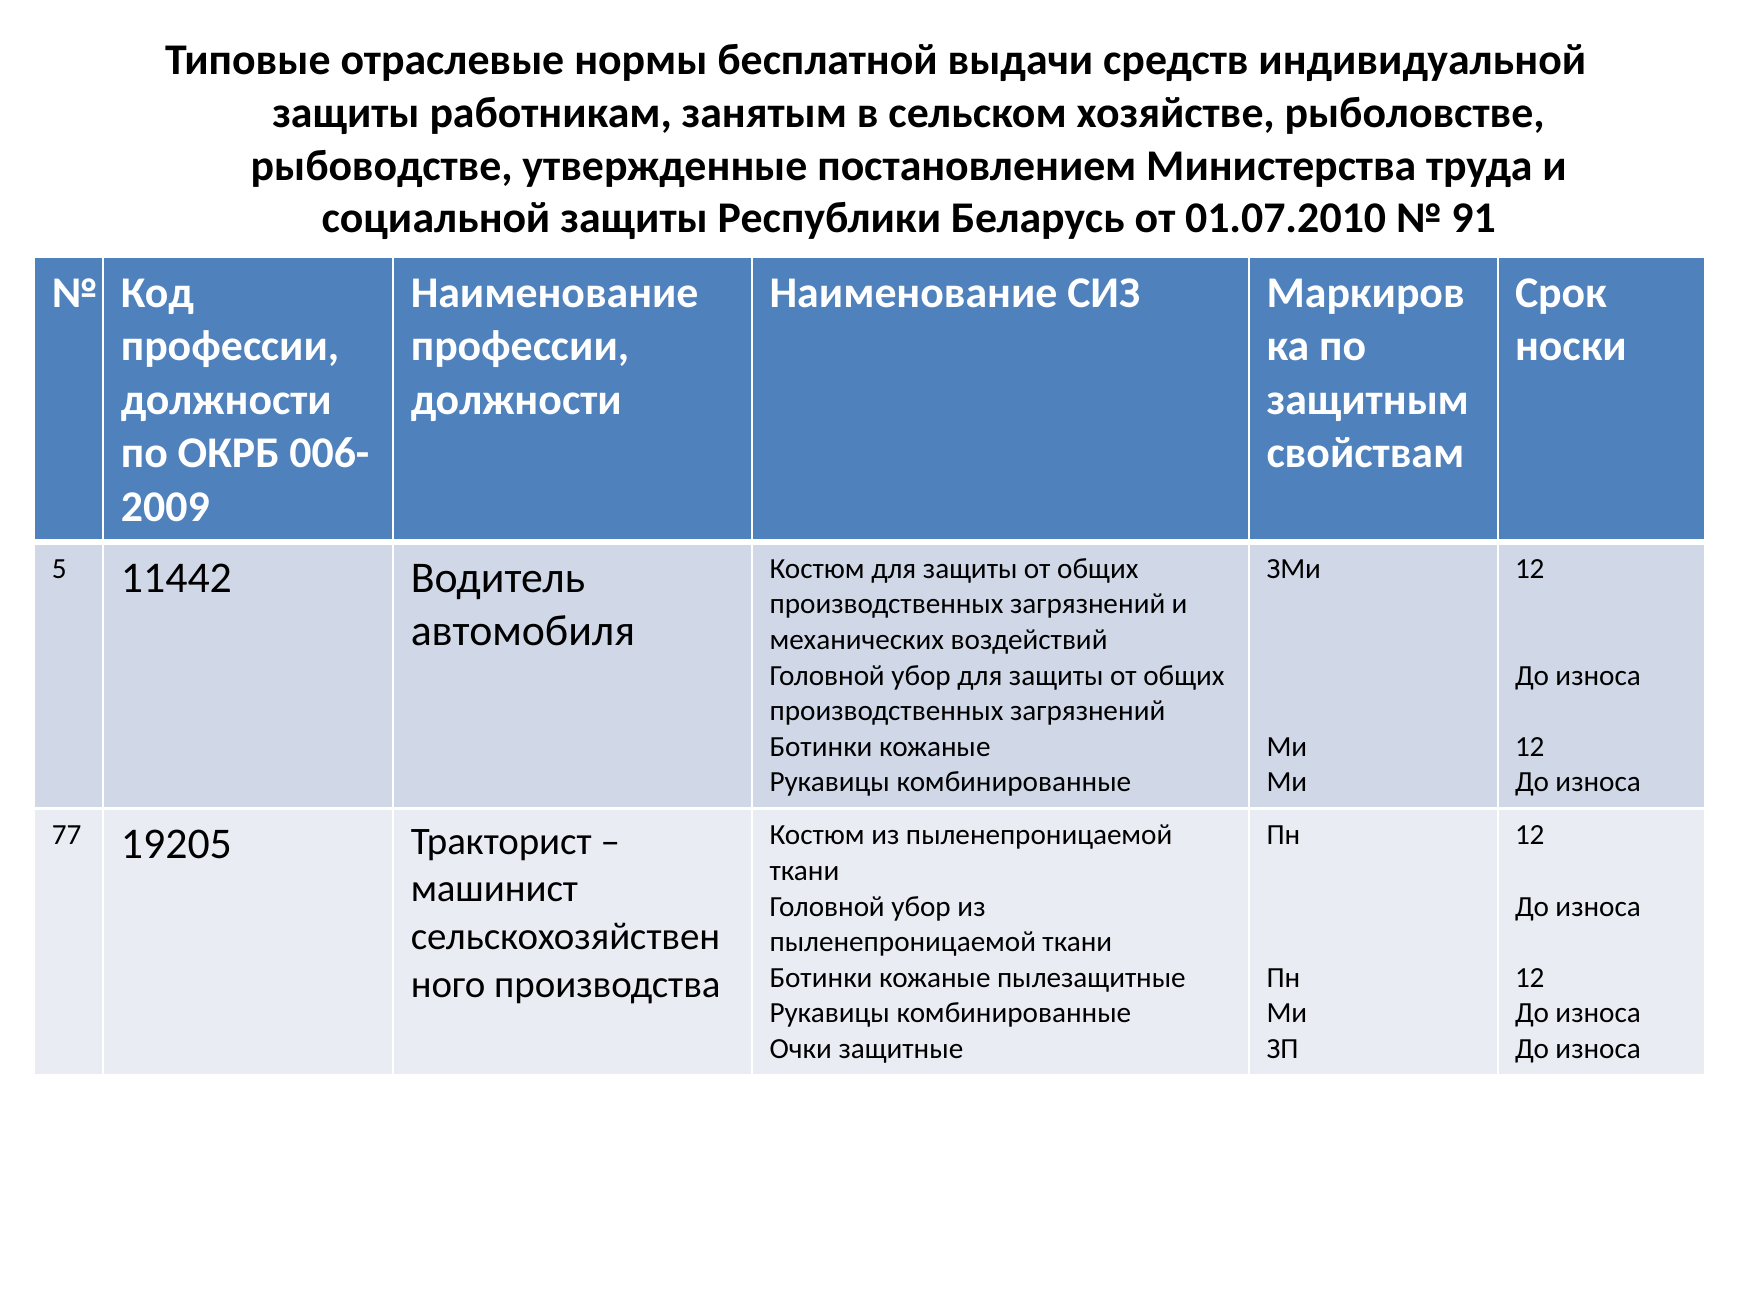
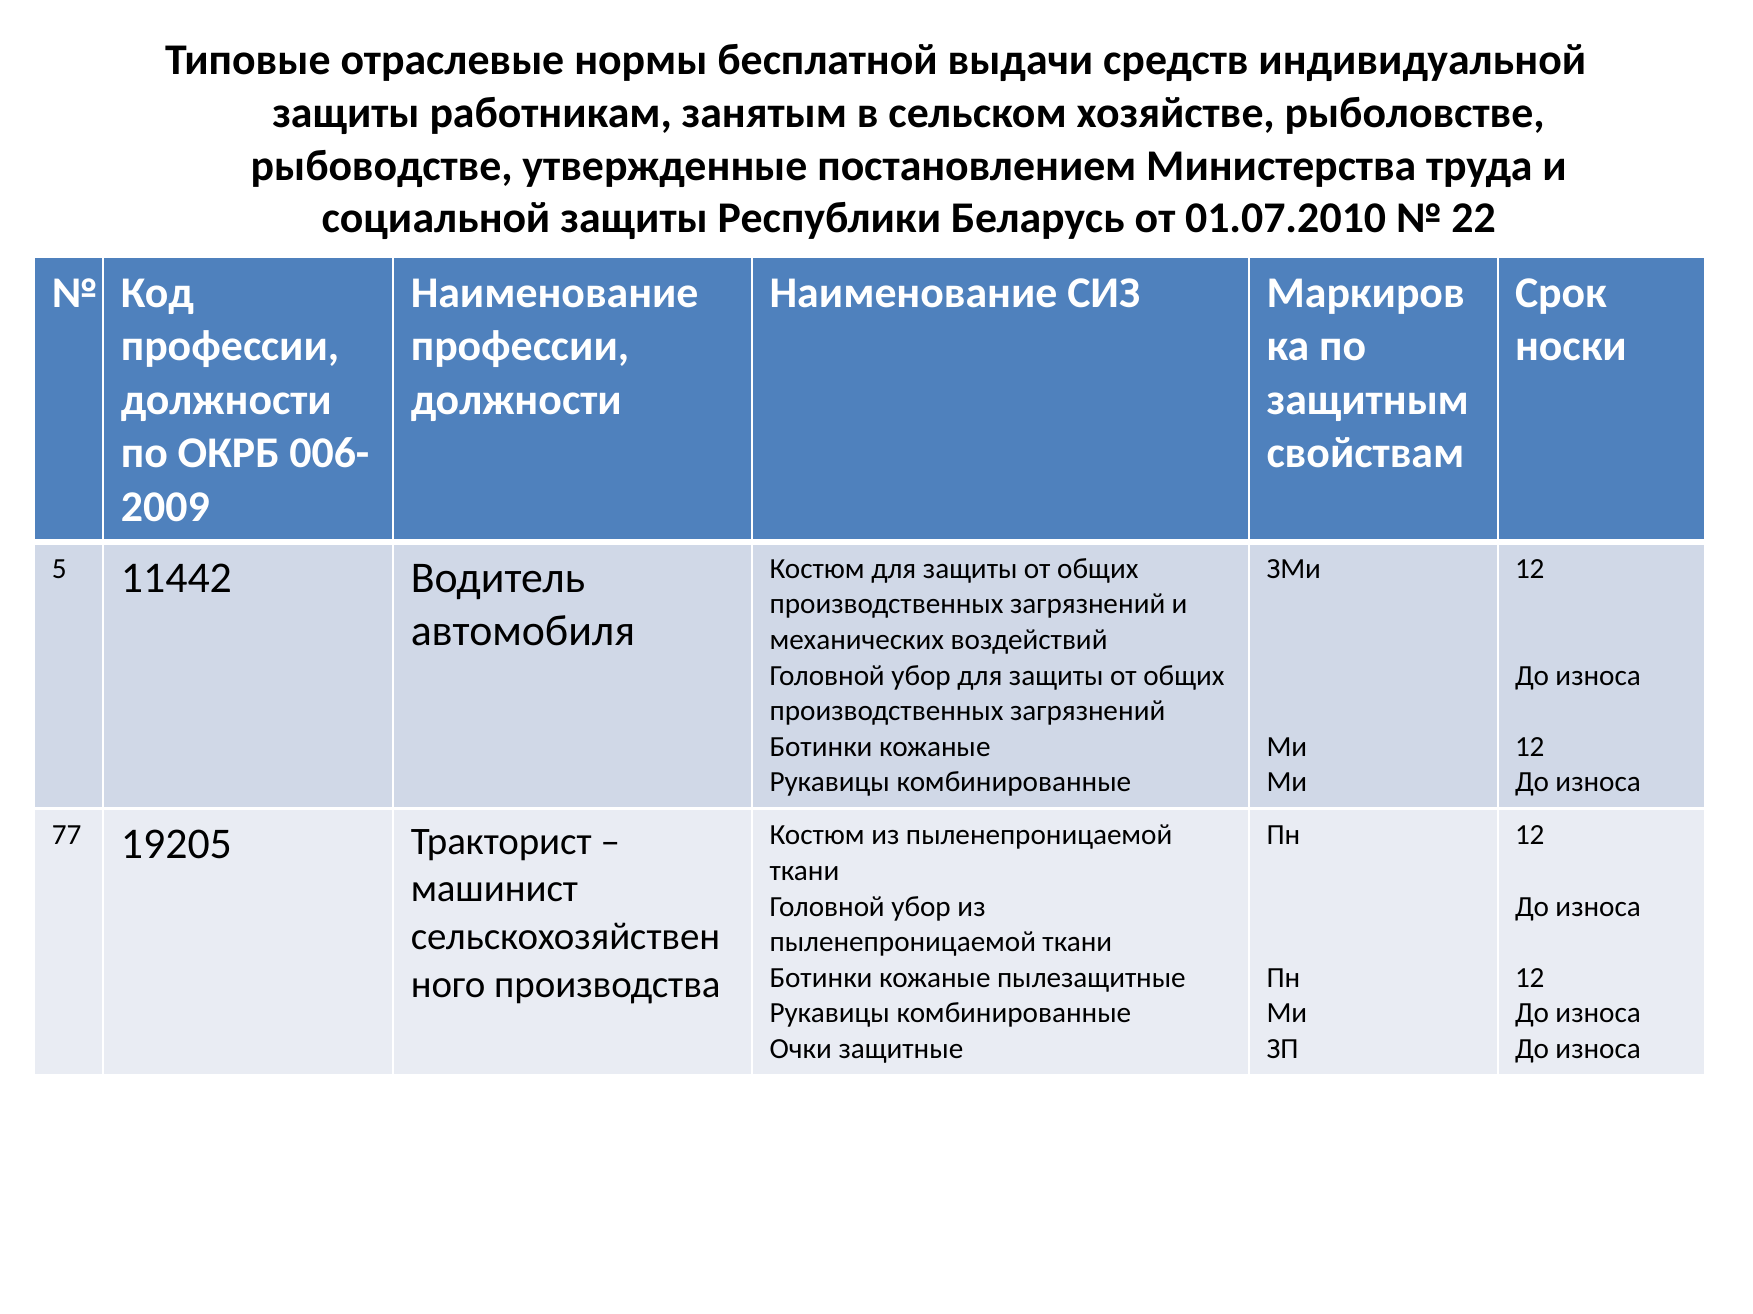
91: 91 -> 22 (1474, 218)
